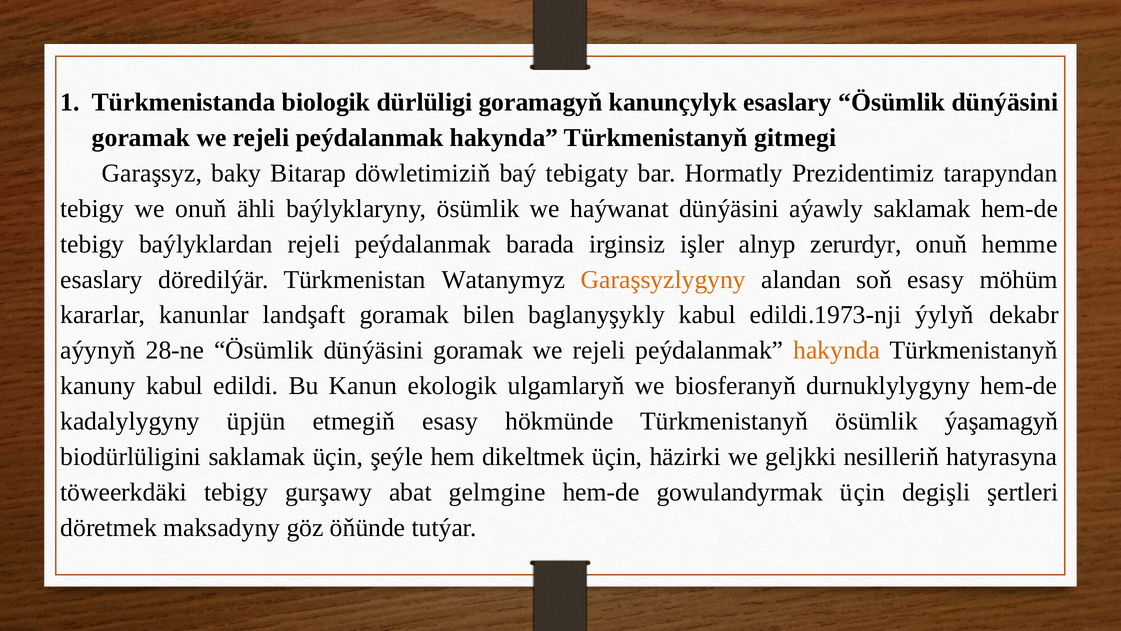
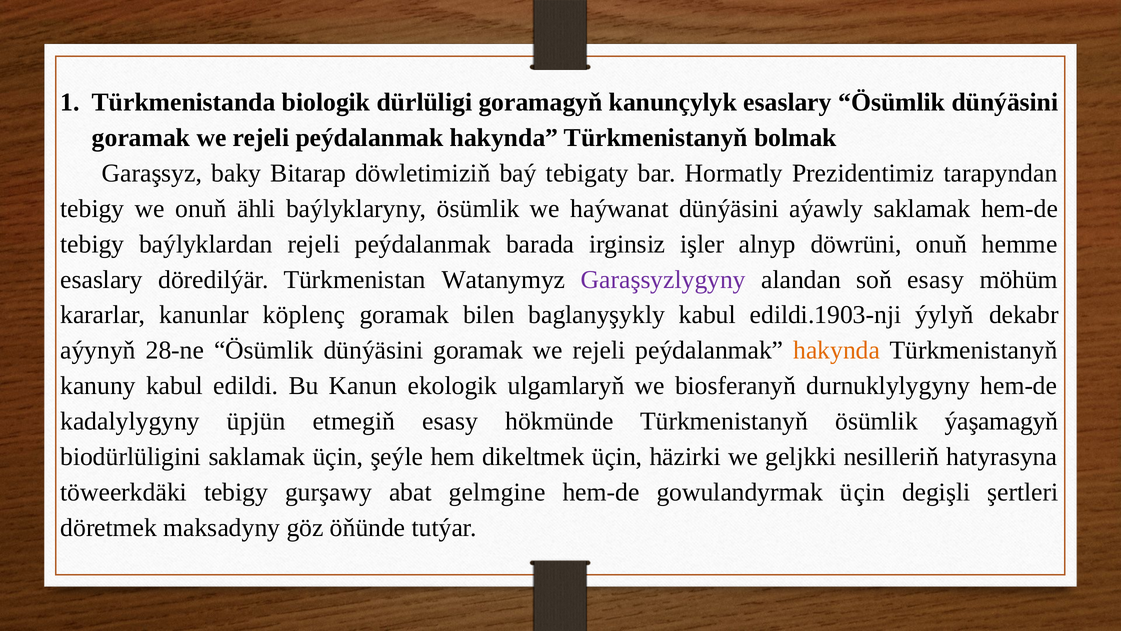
gitmegi: gitmegi -> bolmak (795, 138)
zerurdyr: zerurdyr -> döwrüni (856, 244)
Garaşsyzlygyny colour: orange -> purple (663, 279)
landşaft: landşaft -> köplenç (304, 315)
edildi.1973-nji: edildi.1973-nji -> edildi.1903-nji (826, 315)
